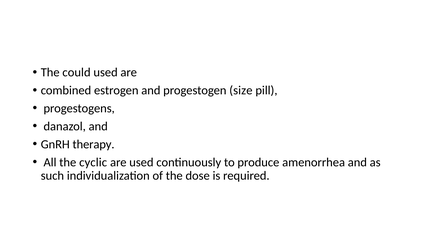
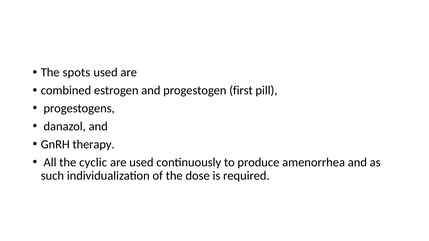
could: could -> spots (76, 73)
size: size -> first (241, 91)
